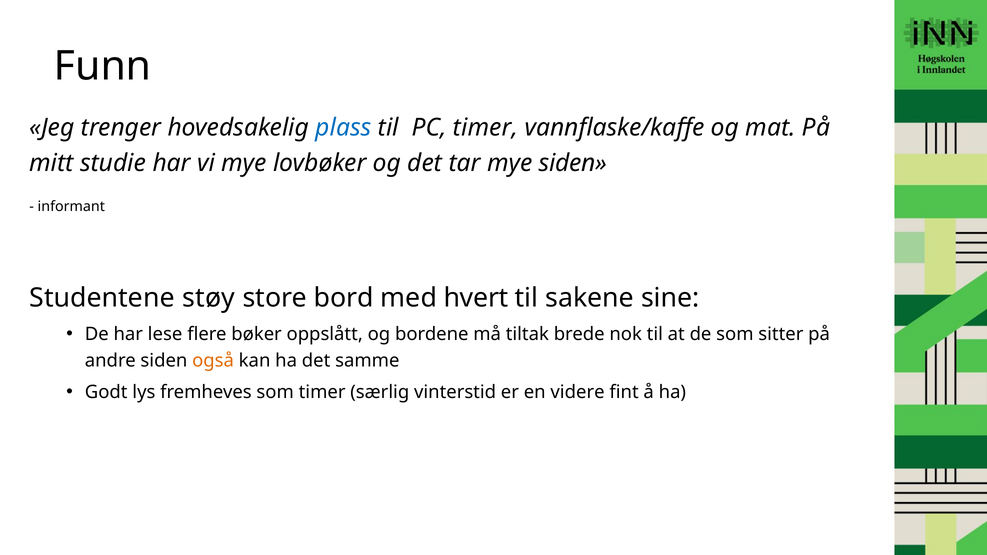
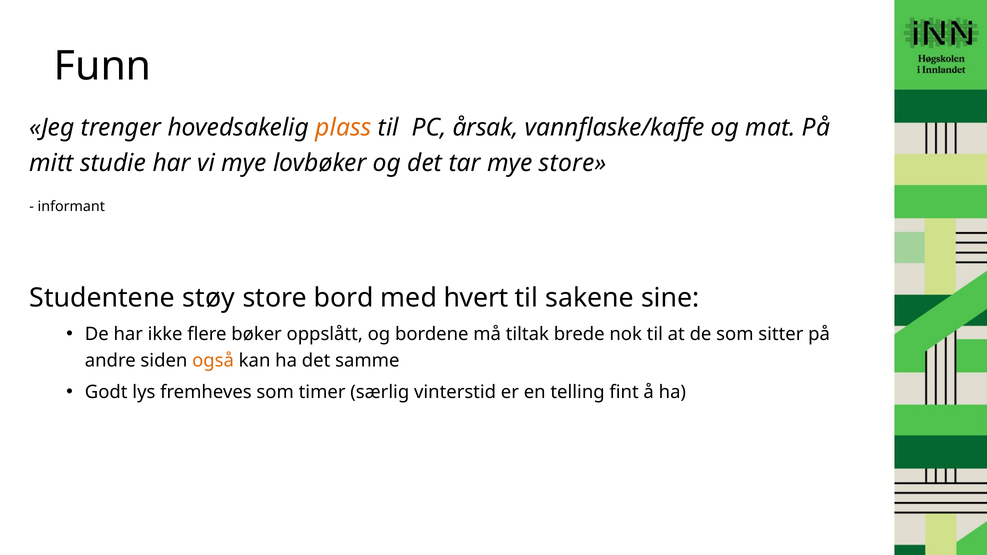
plass colour: blue -> orange (343, 128)
PC timer: timer -> årsak (486, 128)
mye siden: siden -> store (573, 163)
lese: lese -> ikke (165, 334)
videre: videre -> telling (578, 392)
